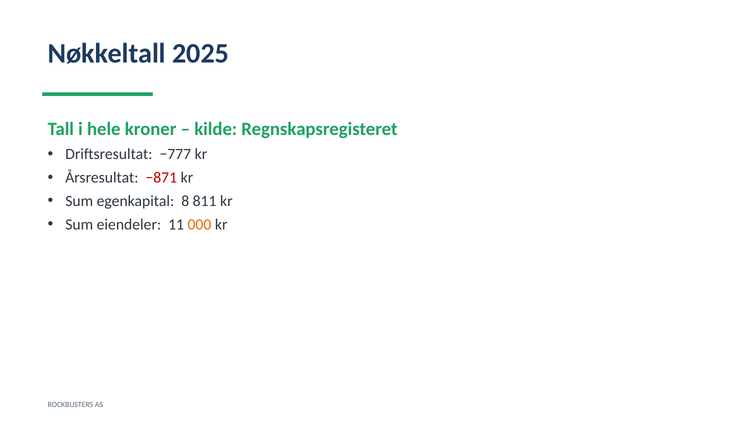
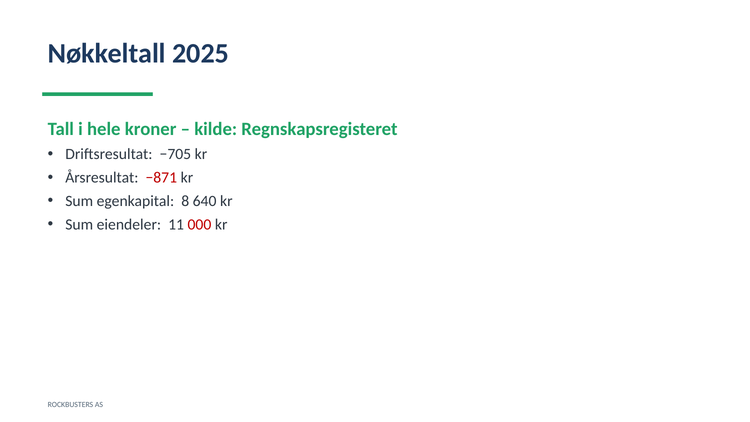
−777: −777 -> −705 (175, 154)
811: 811 -> 640 (205, 201)
000 colour: orange -> red (199, 225)
